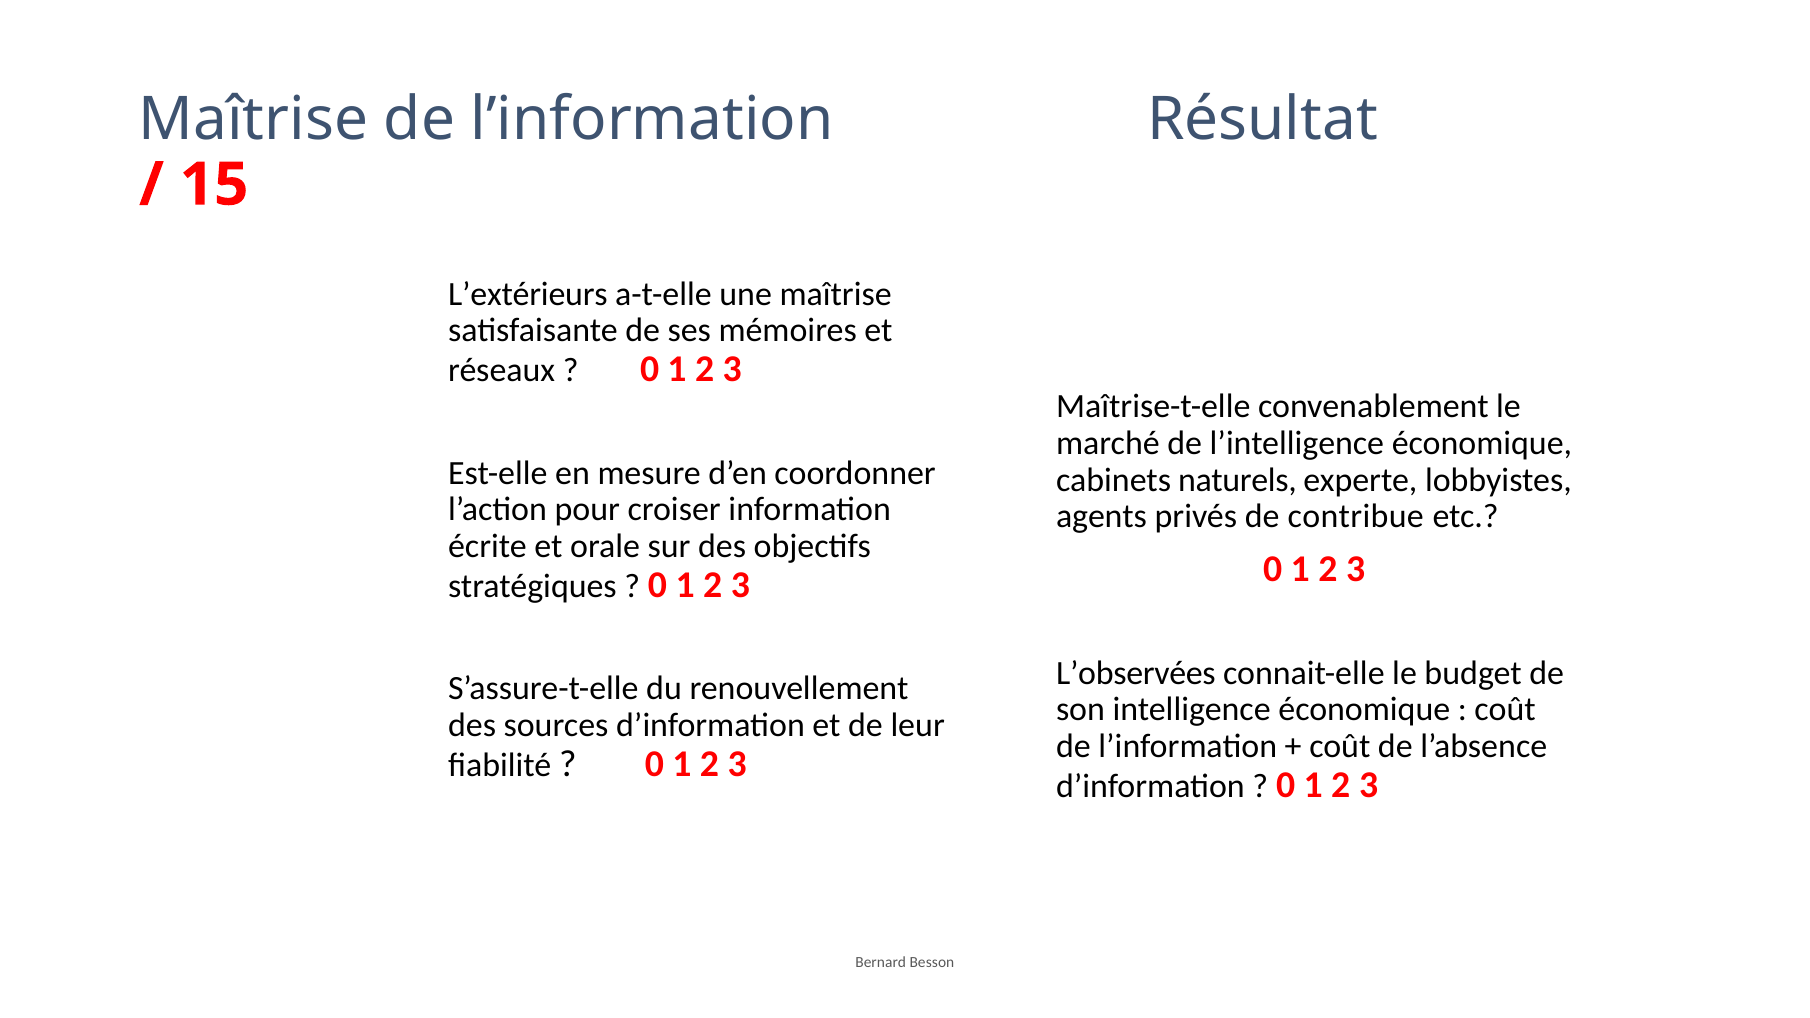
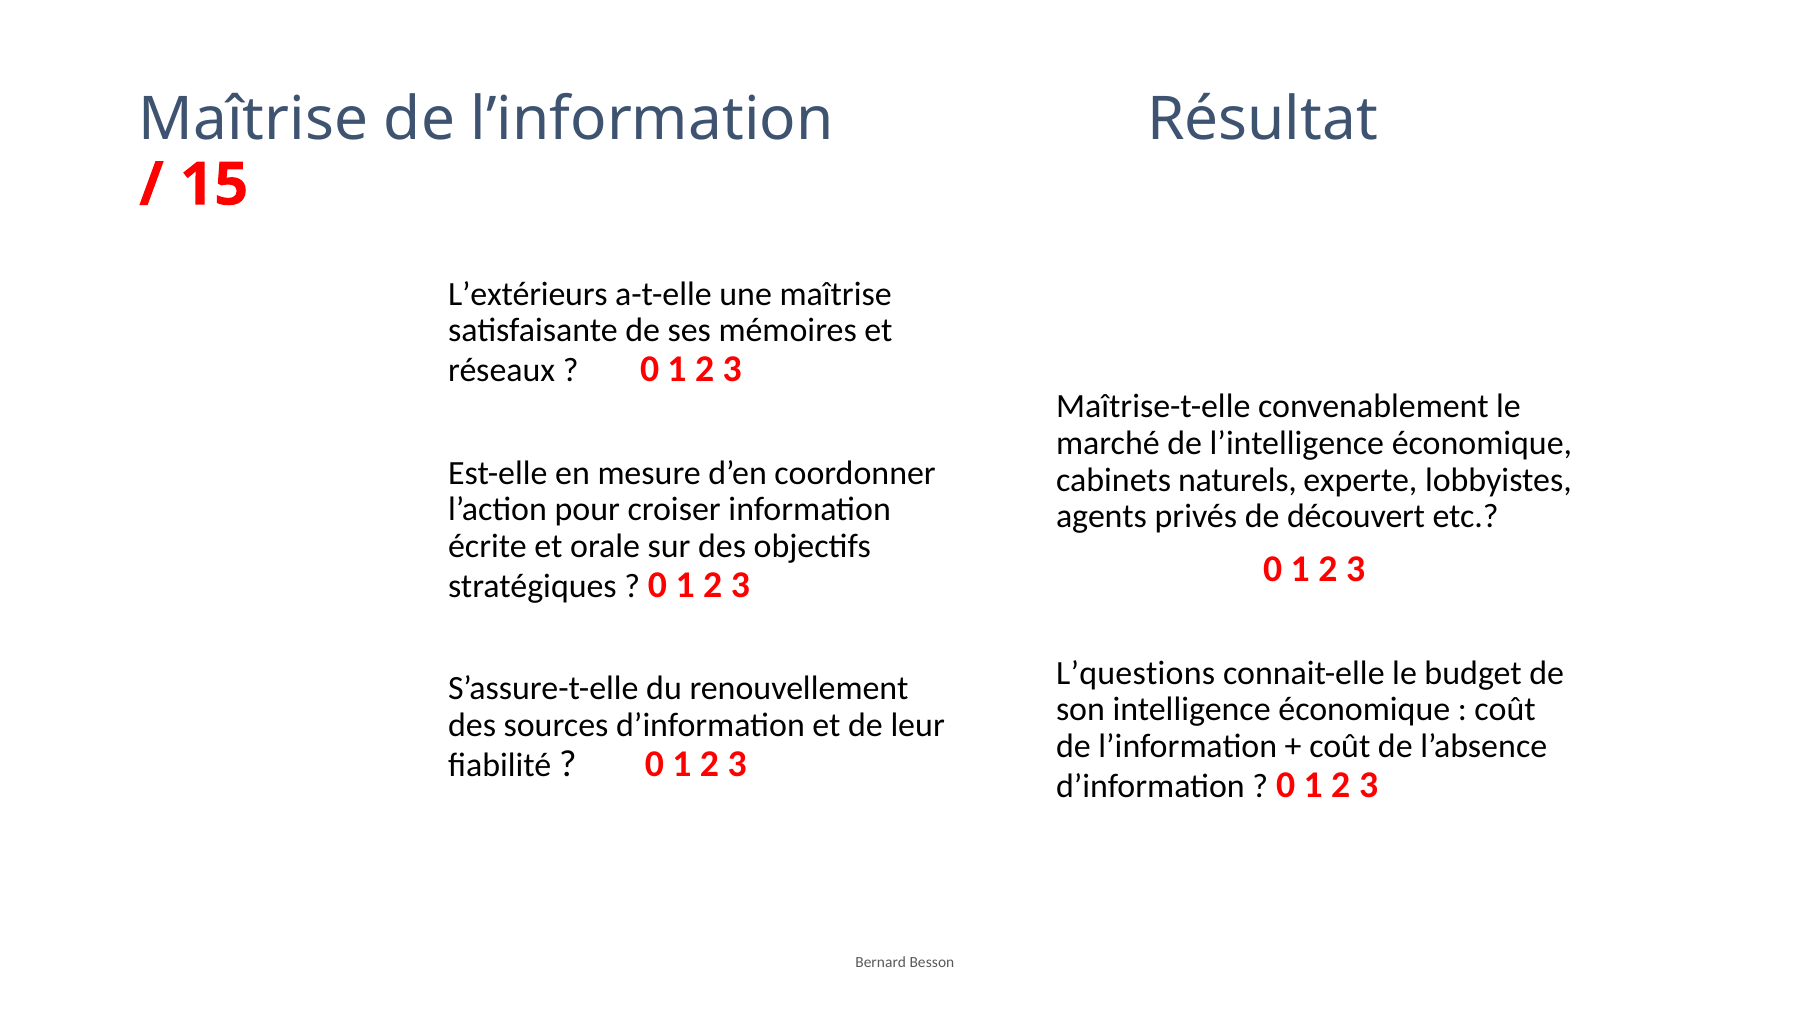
contribue: contribue -> découvert (1356, 517)
L’observées: L’observées -> L’questions (1136, 673)
